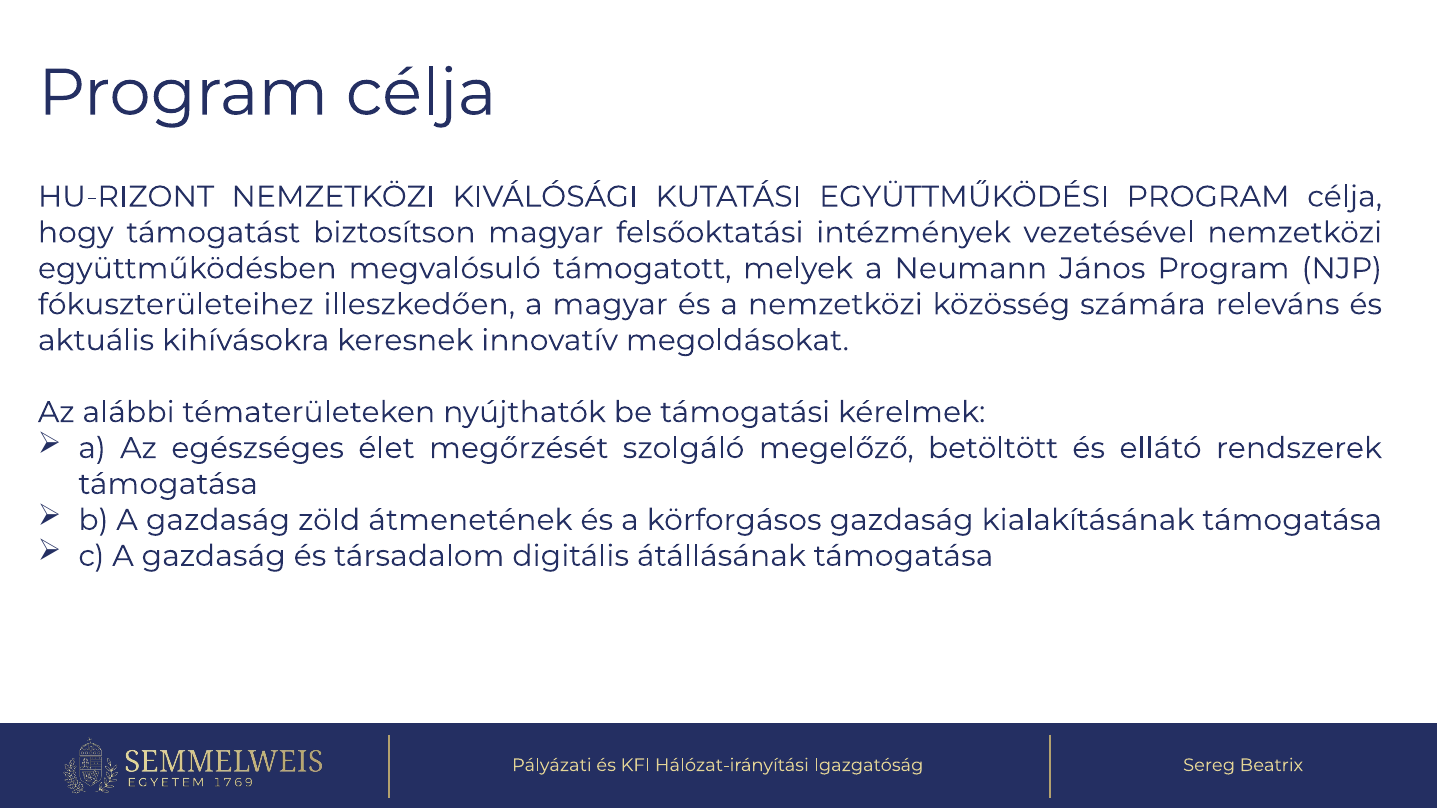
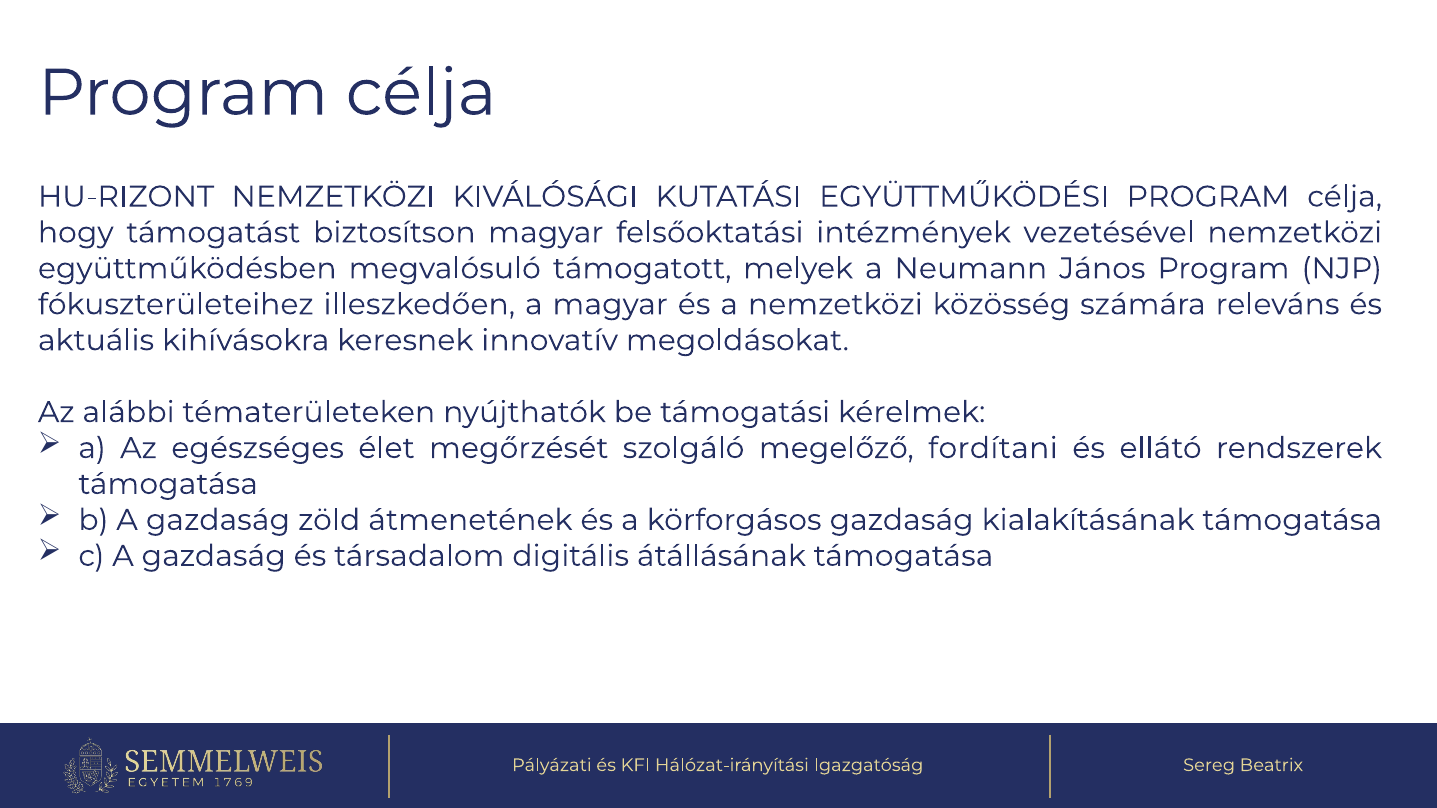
betöltött: betöltött -> fordítani (993, 448)
